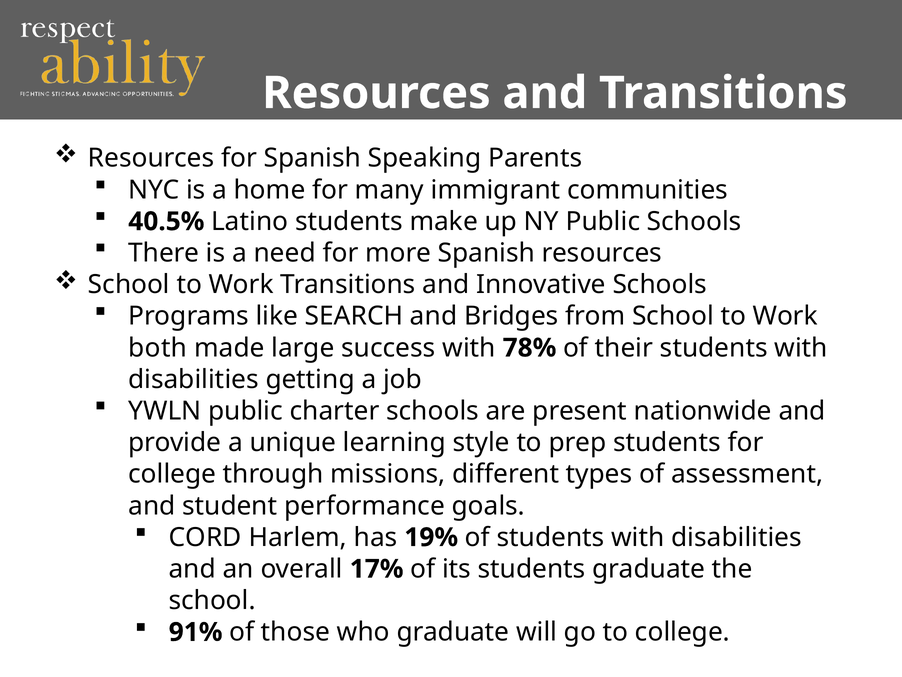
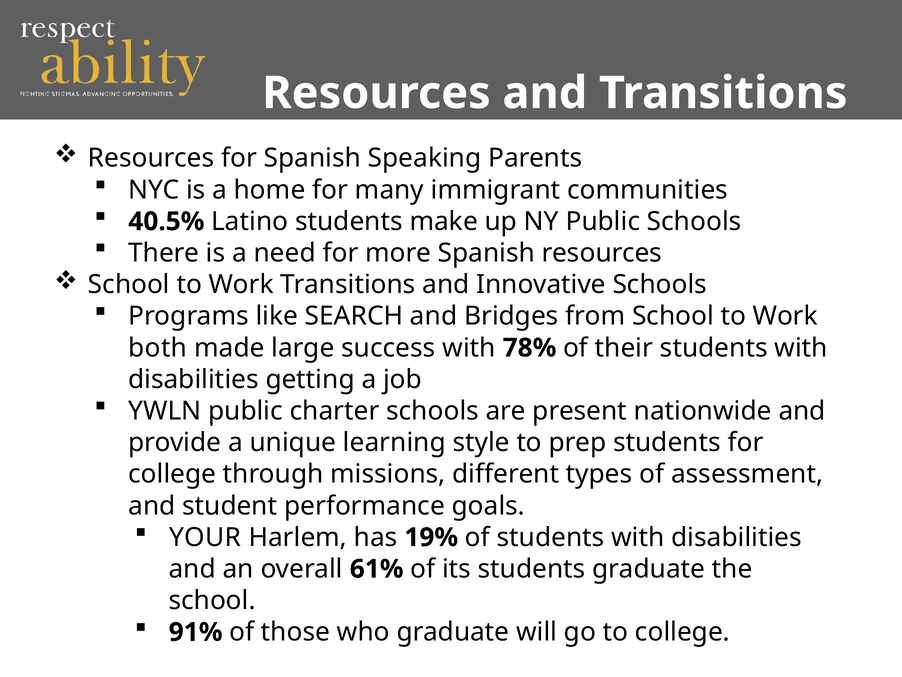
CORD: CORD -> YOUR (205, 537)
17%: 17% -> 61% (377, 569)
